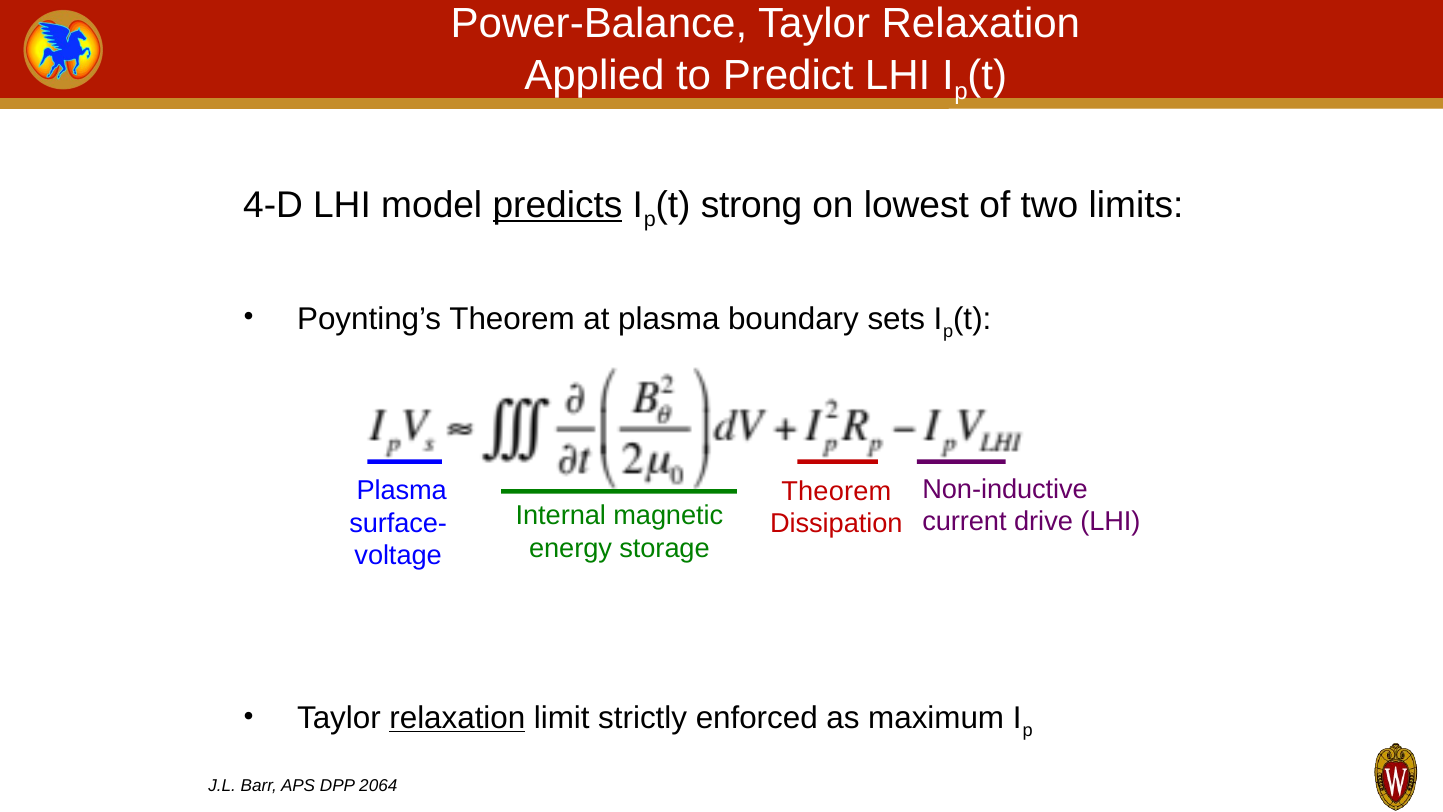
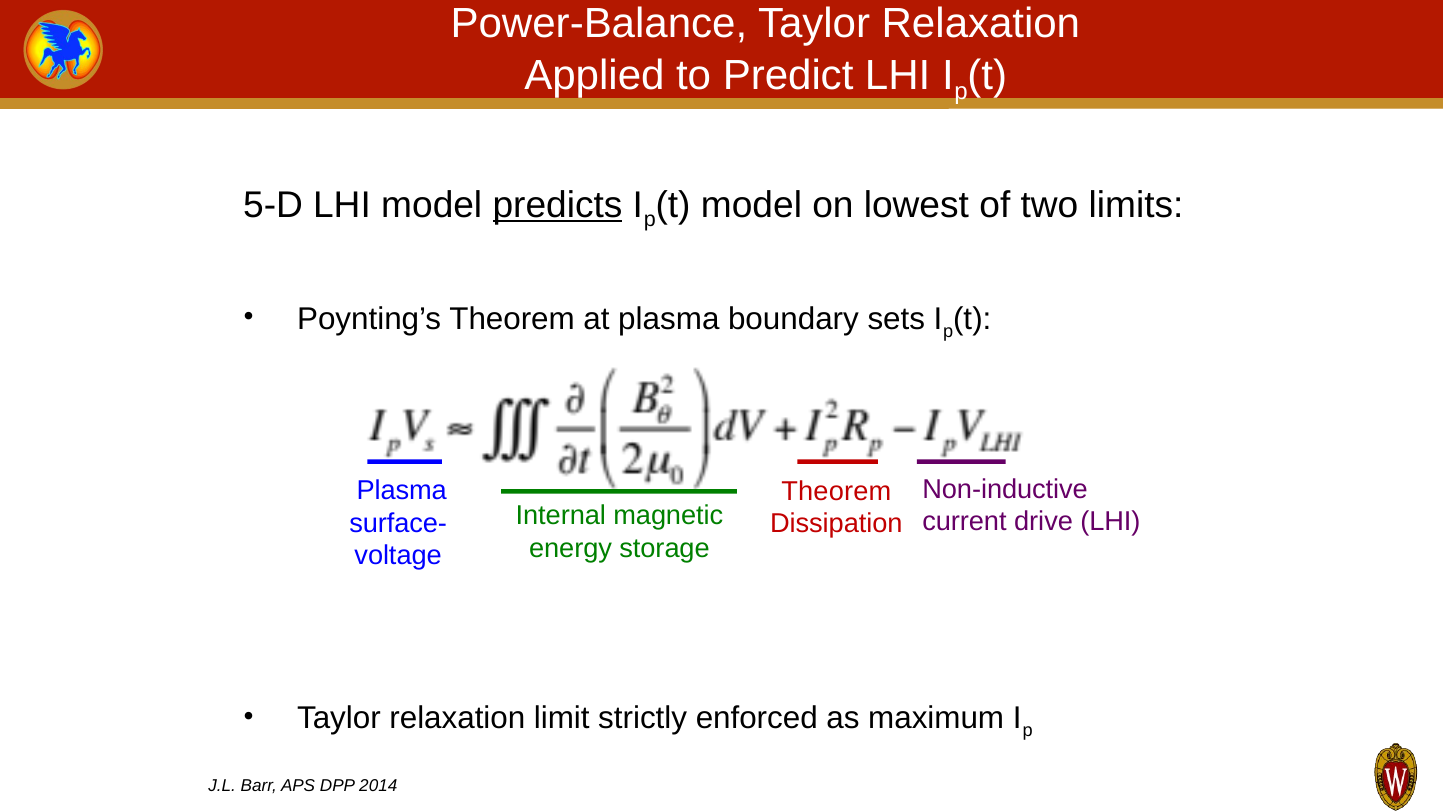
4-D: 4-D -> 5-D (273, 205)
strong: strong -> model (751, 205)
relaxation underline: present -> none (457, 718)
2064: 2064 -> 2014 (378, 786)
